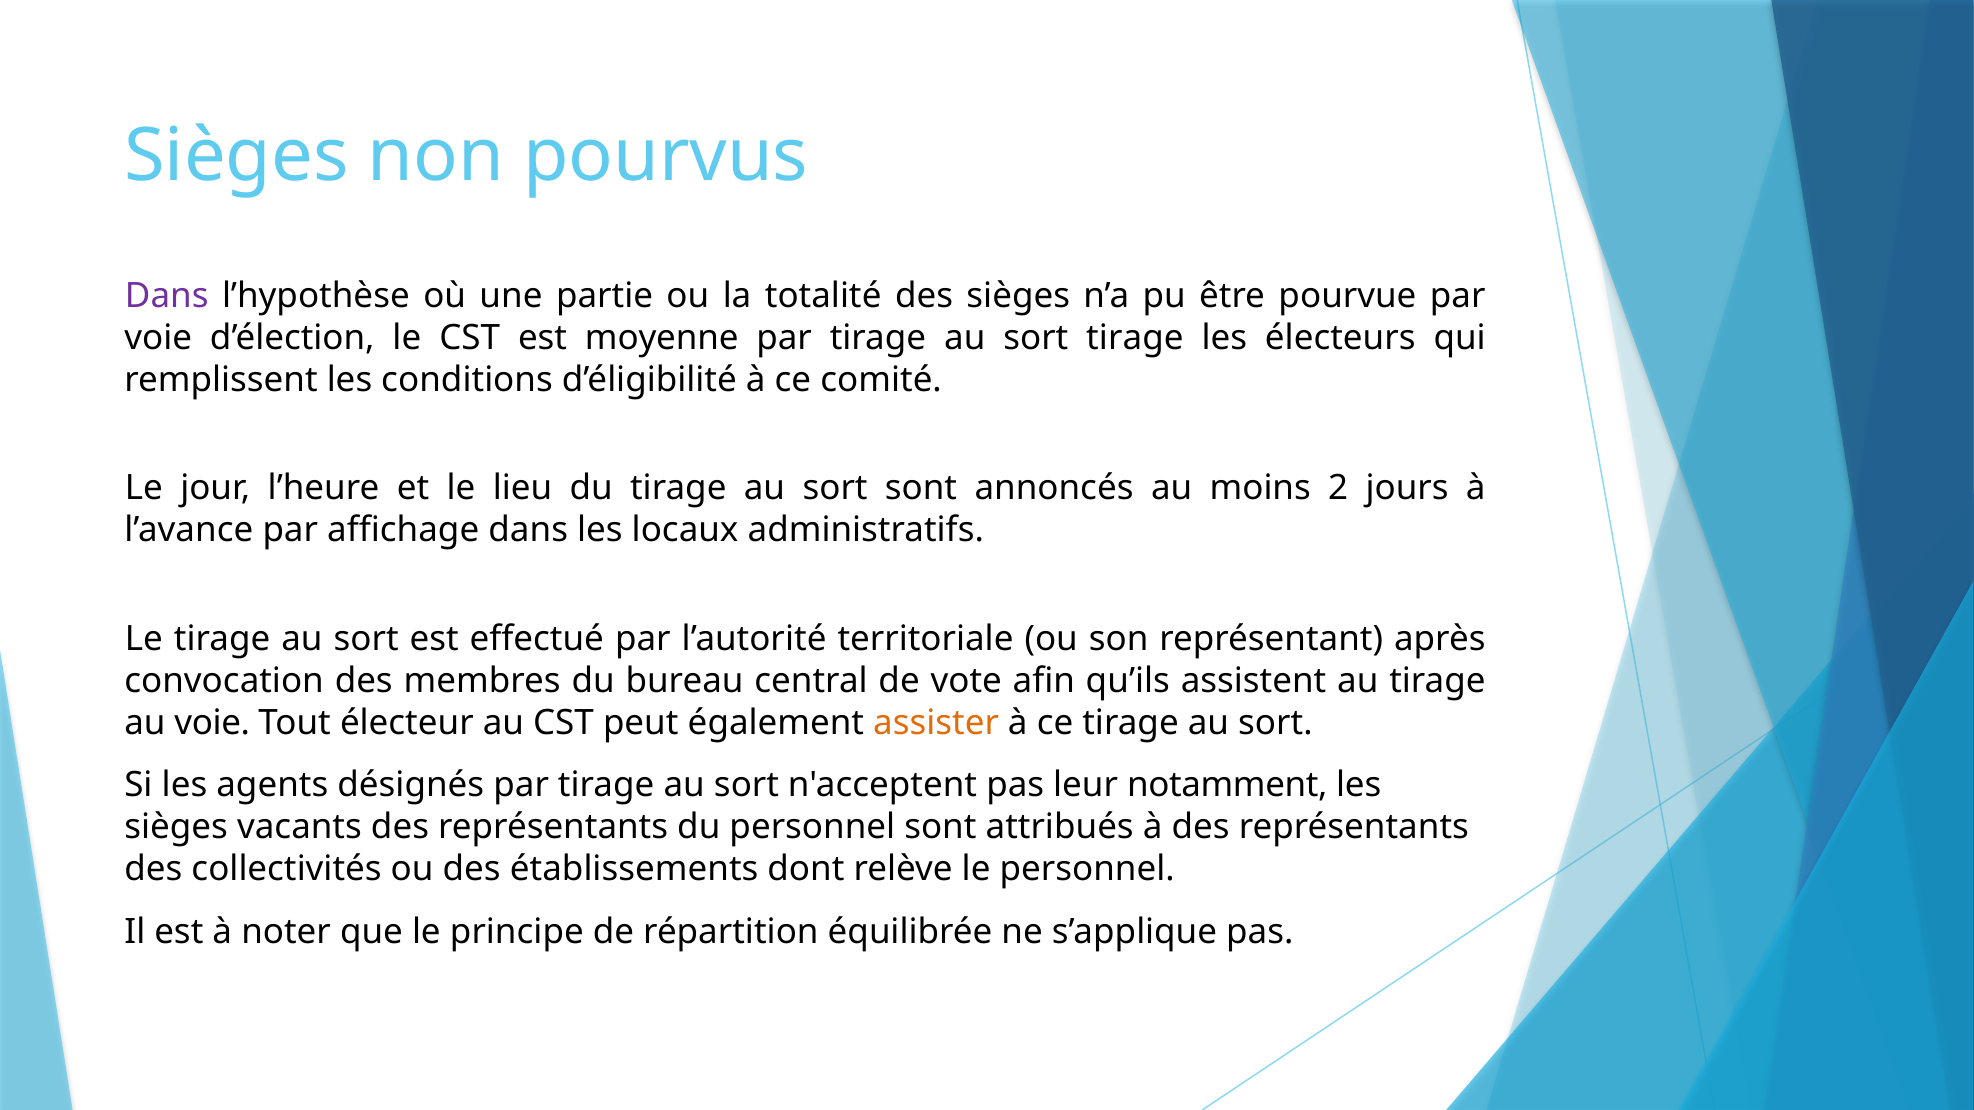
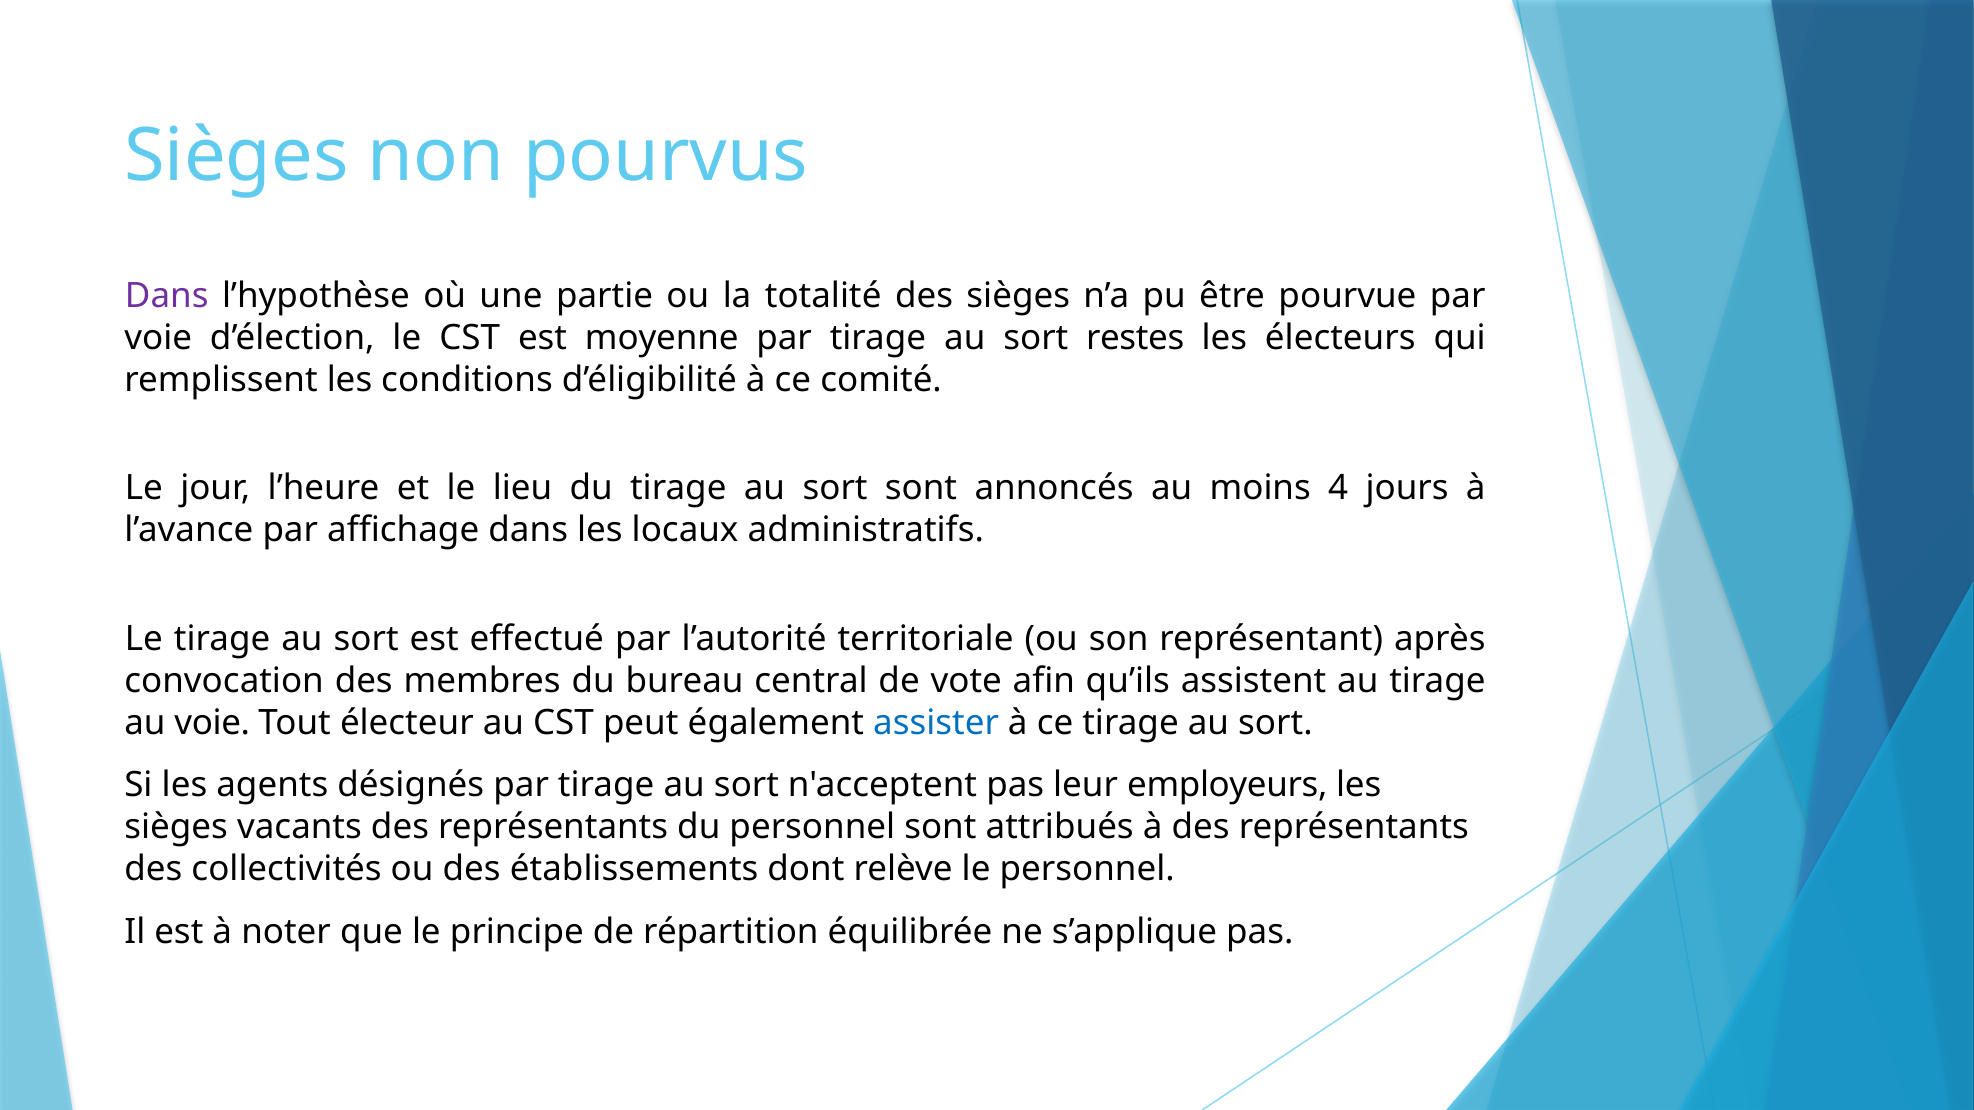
sort tirage: tirage -> restes (1135, 338)
2: 2 -> 4 (1338, 488)
assister colour: orange -> blue (936, 723)
notamment: notamment -> employeurs (1227, 785)
